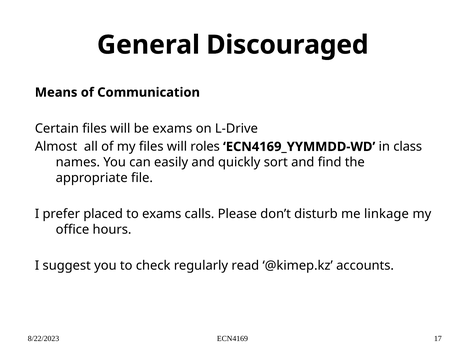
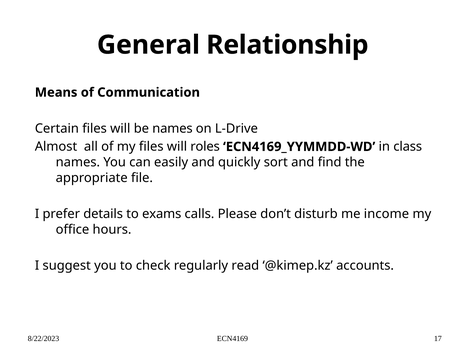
Discouraged: Discouraged -> Relationship (287, 45)
be exams: exams -> names (172, 129)
placed: placed -> details (103, 214)
linkage: linkage -> income (386, 214)
